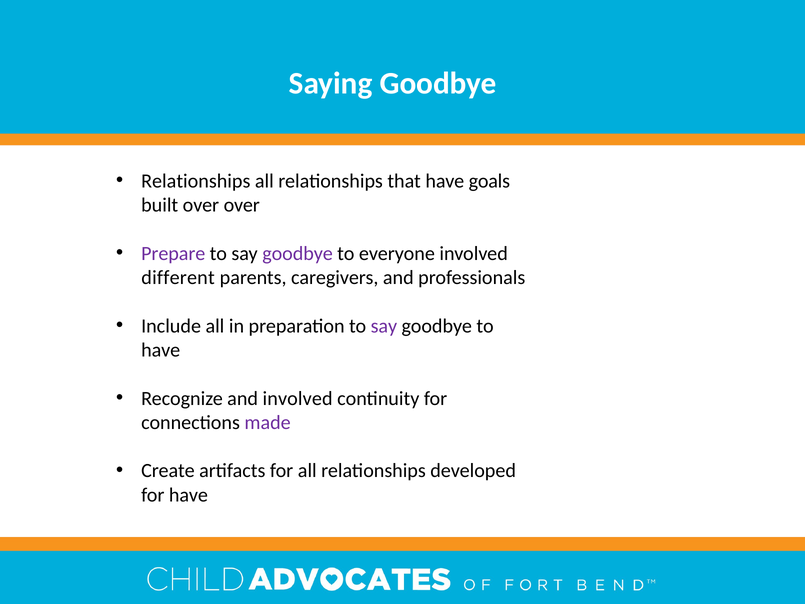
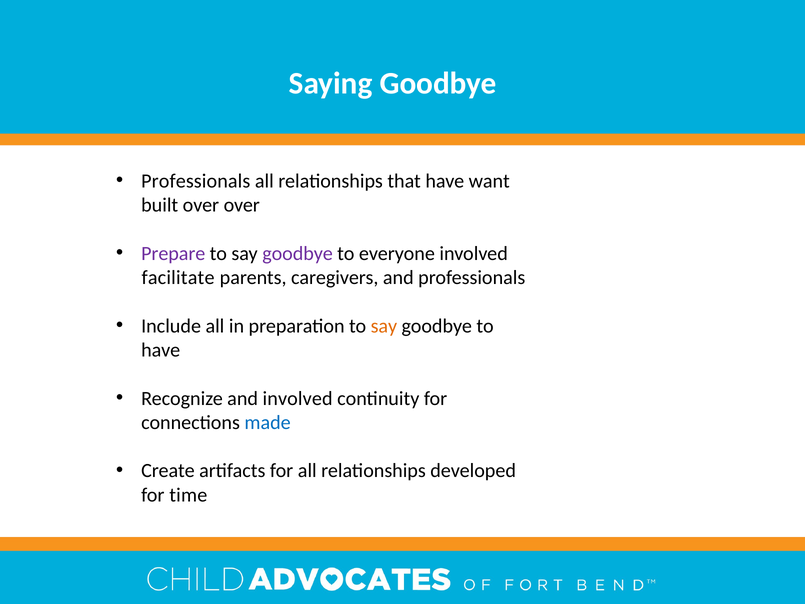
Relationships: Relationships -> Professionals (196, 181)
goals: goals -> want (489, 181)
different: different -> facilitate (178, 277)
say colour: purple -> orange (384, 326)
made colour: purple -> blue (268, 422)
for have: have -> time (188, 495)
